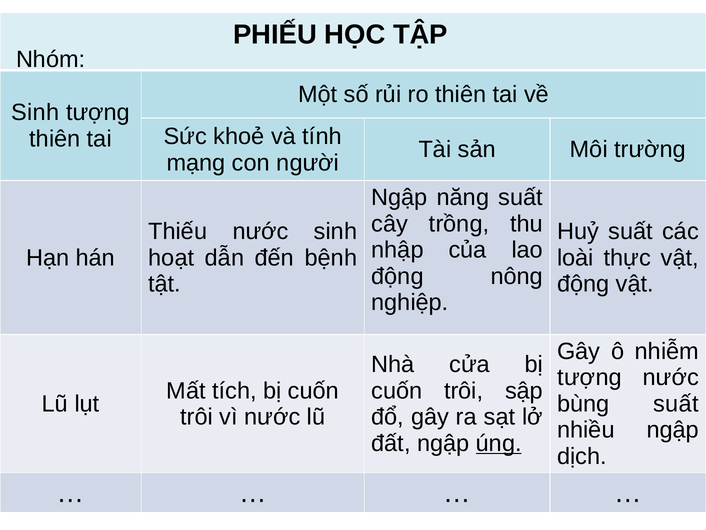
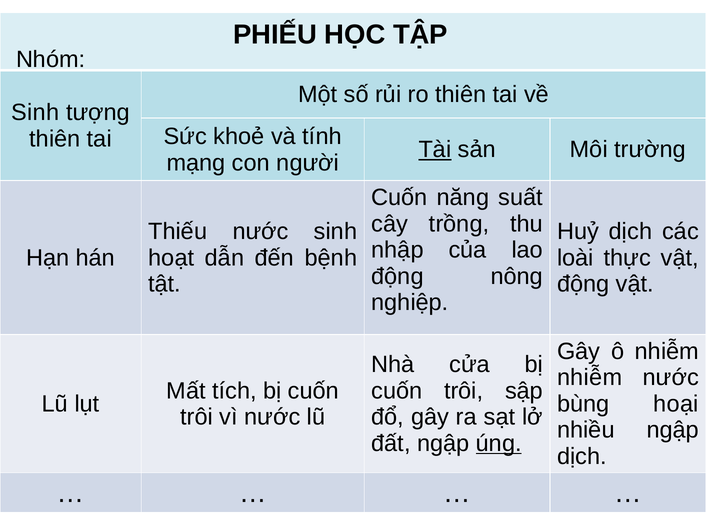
Tài underline: none -> present (435, 150)
Ngập: Ngập -> Cuốn (399, 197)
Huỷ suất: suất -> dịch (630, 231)
tượng: tượng -> nhiễm (590, 377)
bùng suất: suất -> hoại (676, 404)
